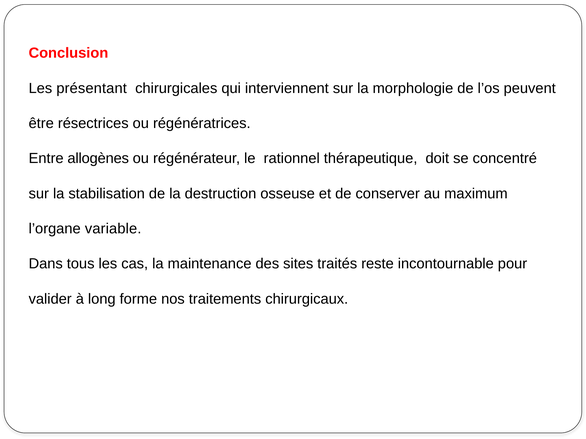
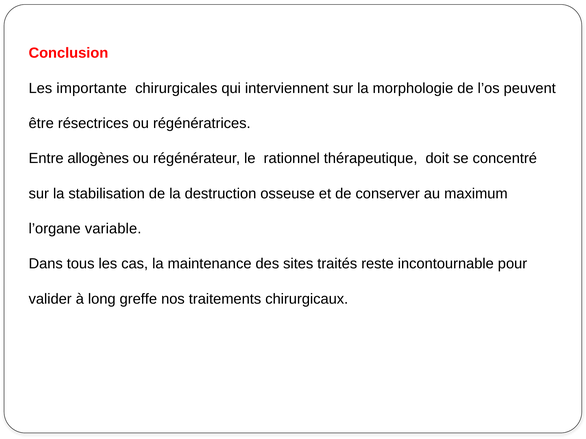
présentant: présentant -> importante (92, 88)
forme: forme -> greffe (138, 299)
